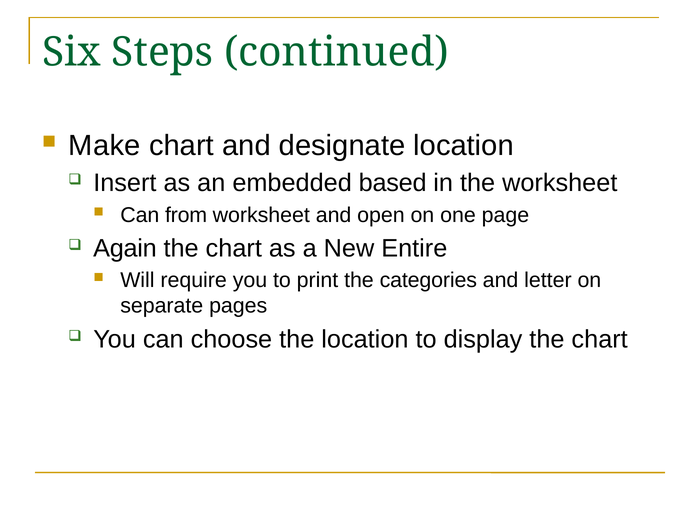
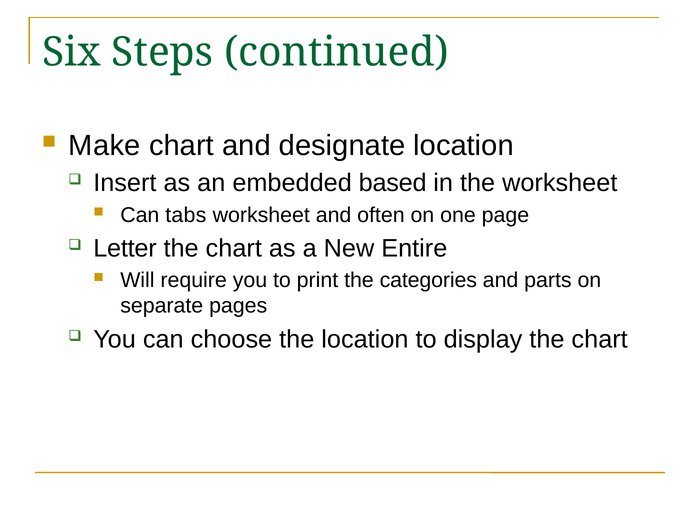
from: from -> tabs (186, 215)
open: open -> often (381, 215)
Again: Again -> Letter (125, 248)
letter: letter -> parts (548, 280)
